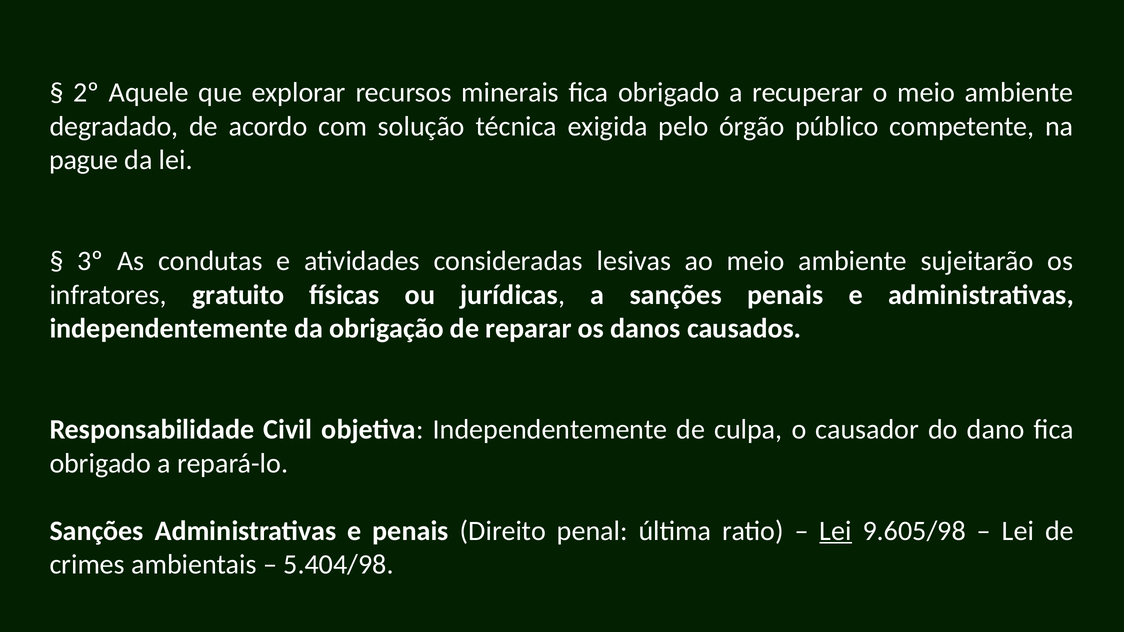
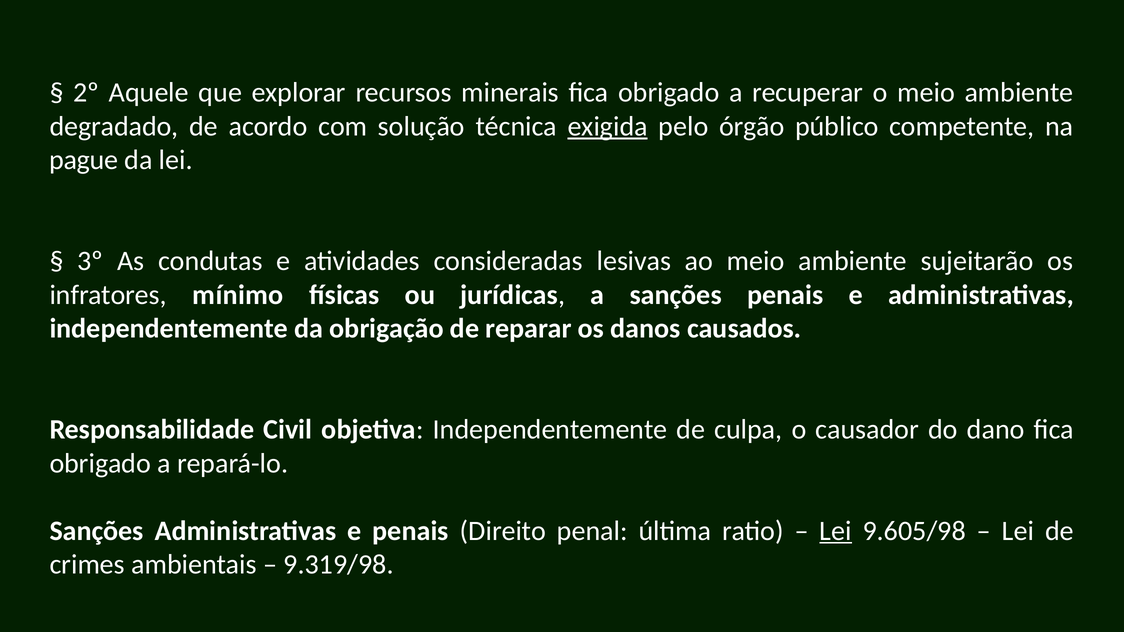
exigida underline: none -> present (608, 126)
gratuito: gratuito -> mínimo (238, 295)
5.404/98: 5.404/98 -> 9.319/98 (339, 565)
